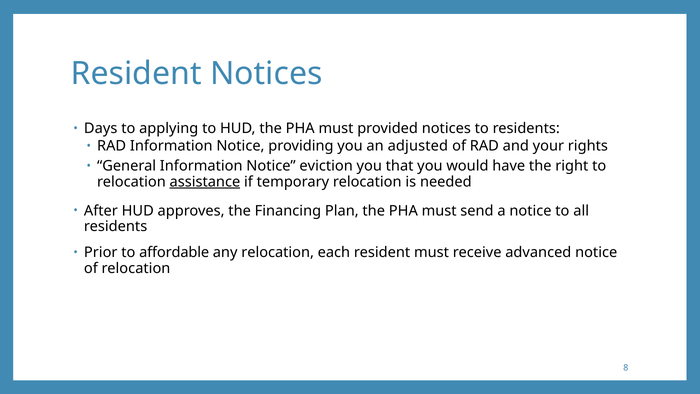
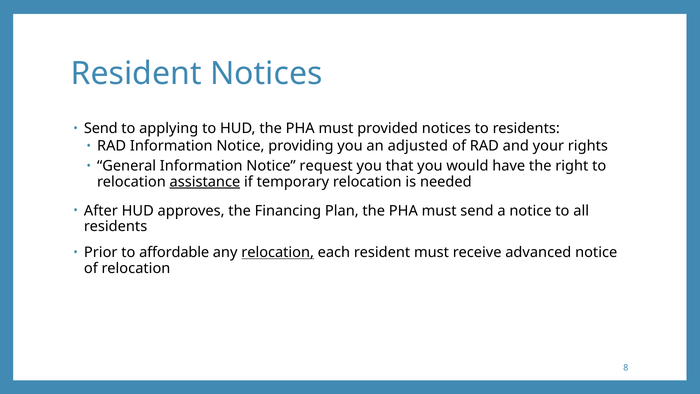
Days: Days -> Send (101, 129)
eviction: eviction -> request (326, 166)
relocation underline: none -> present (278, 252)
